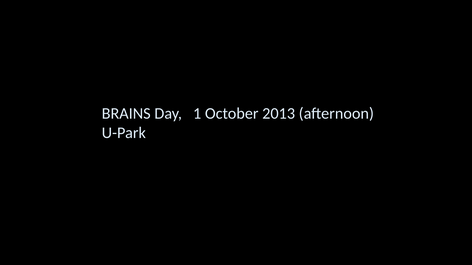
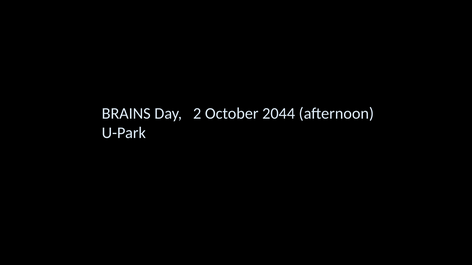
1: 1 -> 2 (197, 114)
2013: 2013 -> 2044 (279, 114)
